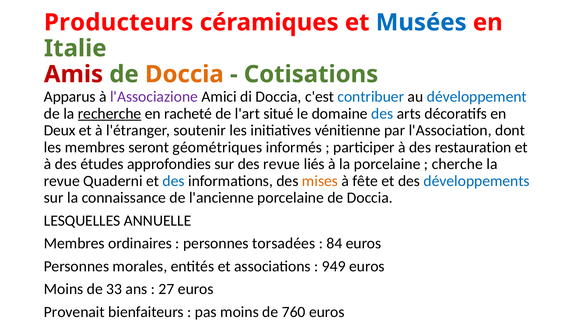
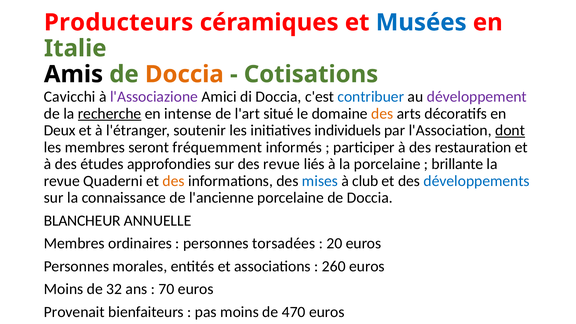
Amis colour: red -> black (73, 74)
Apparus: Apparus -> Cavicchi (70, 97)
développement colour: blue -> purple (477, 97)
racheté: racheté -> intense (188, 114)
des colour: blue -> orange (382, 114)
vénitienne: vénitienne -> individuels (348, 130)
dont underline: none -> present (510, 130)
géométriques: géométriques -> fréquemment (217, 147)
cherche: cherche -> brillante (457, 164)
des colour: blue -> orange (174, 181)
mises colour: orange -> blue (320, 181)
fête: fête -> club (365, 181)
LESQUELLES: LESQUELLES -> BLANCHEUR (82, 221)
84: 84 -> 20 (334, 243)
949: 949 -> 260 (334, 266)
33: 33 -> 32 (114, 289)
27: 27 -> 70 (167, 289)
760: 760 -> 470 (294, 312)
